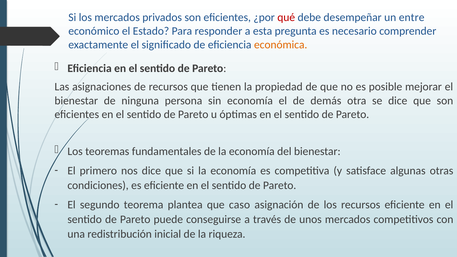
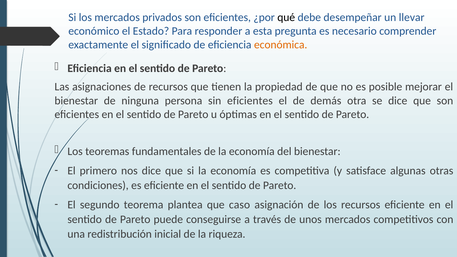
qué colour: red -> black (286, 17)
entre: entre -> llevar (412, 17)
sin economía: economía -> eficientes (250, 101)
